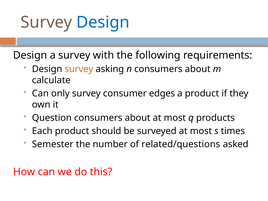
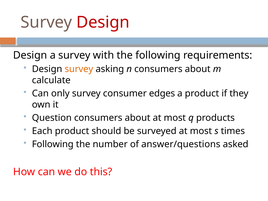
Design colour: blue -> red (103, 22)
Semester: Semester -> Following (53, 144)
related/questions: related/questions -> answer/questions (181, 144)
